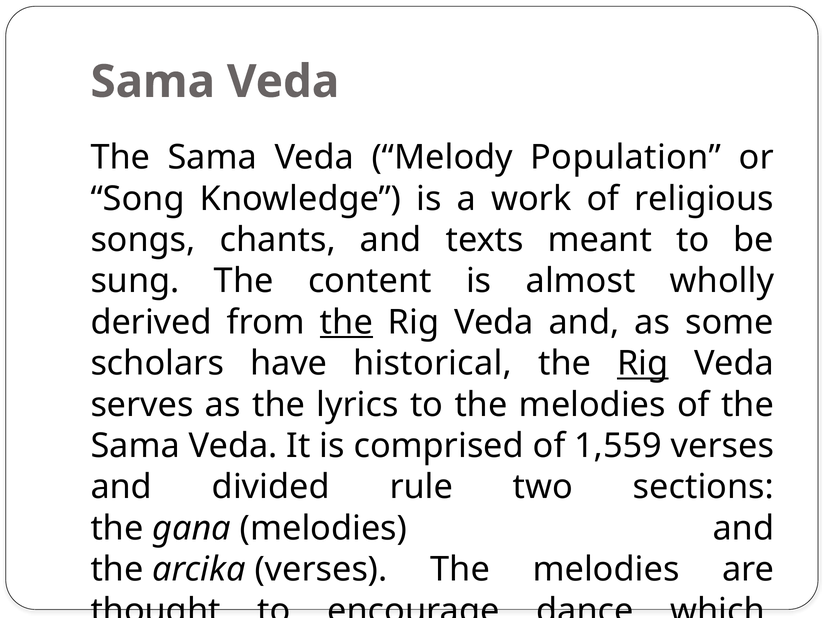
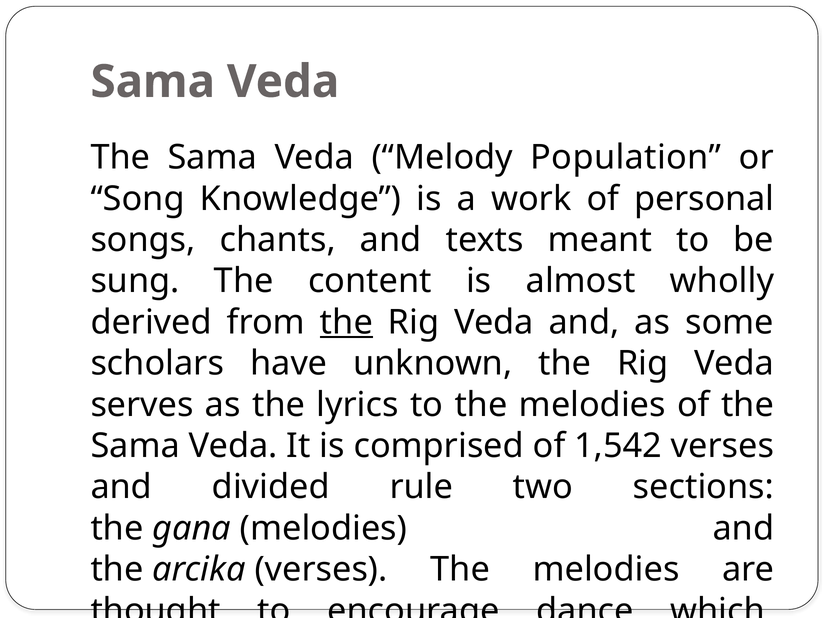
religious: religious -> personal (704, 199)
historical: historical -> unknown (433, 364)
Rig underline: present -> none (643, 364)
1,559: 1,559 -> 1,542 (618, 446)
